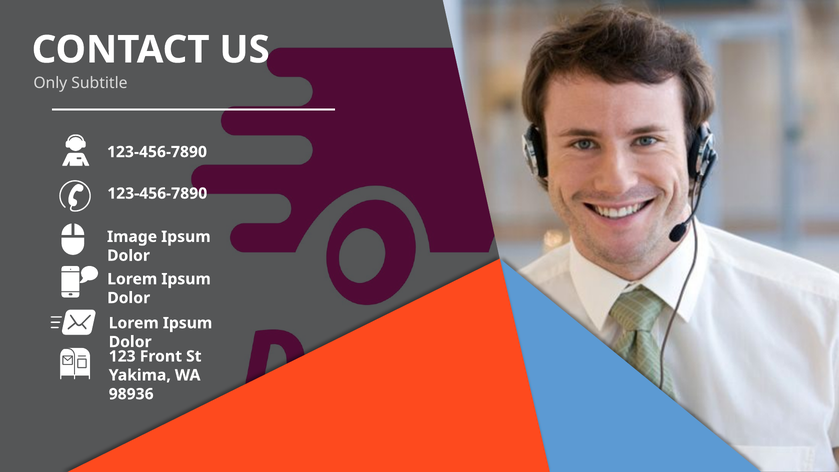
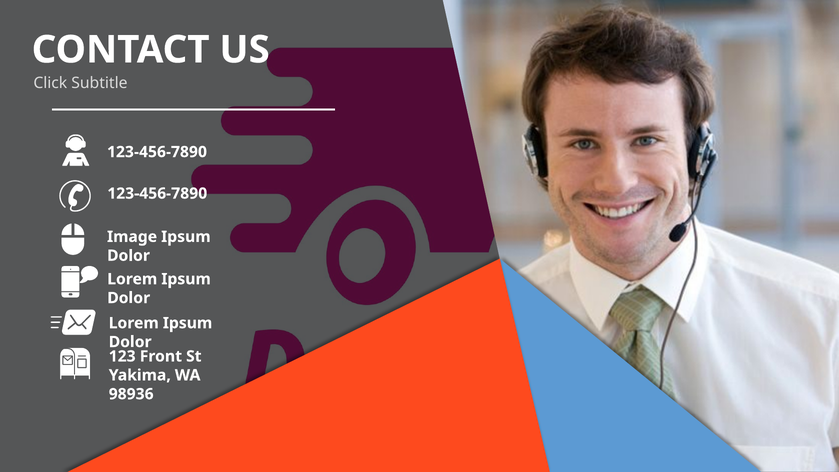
Only: Only -> Click (50, 83)
